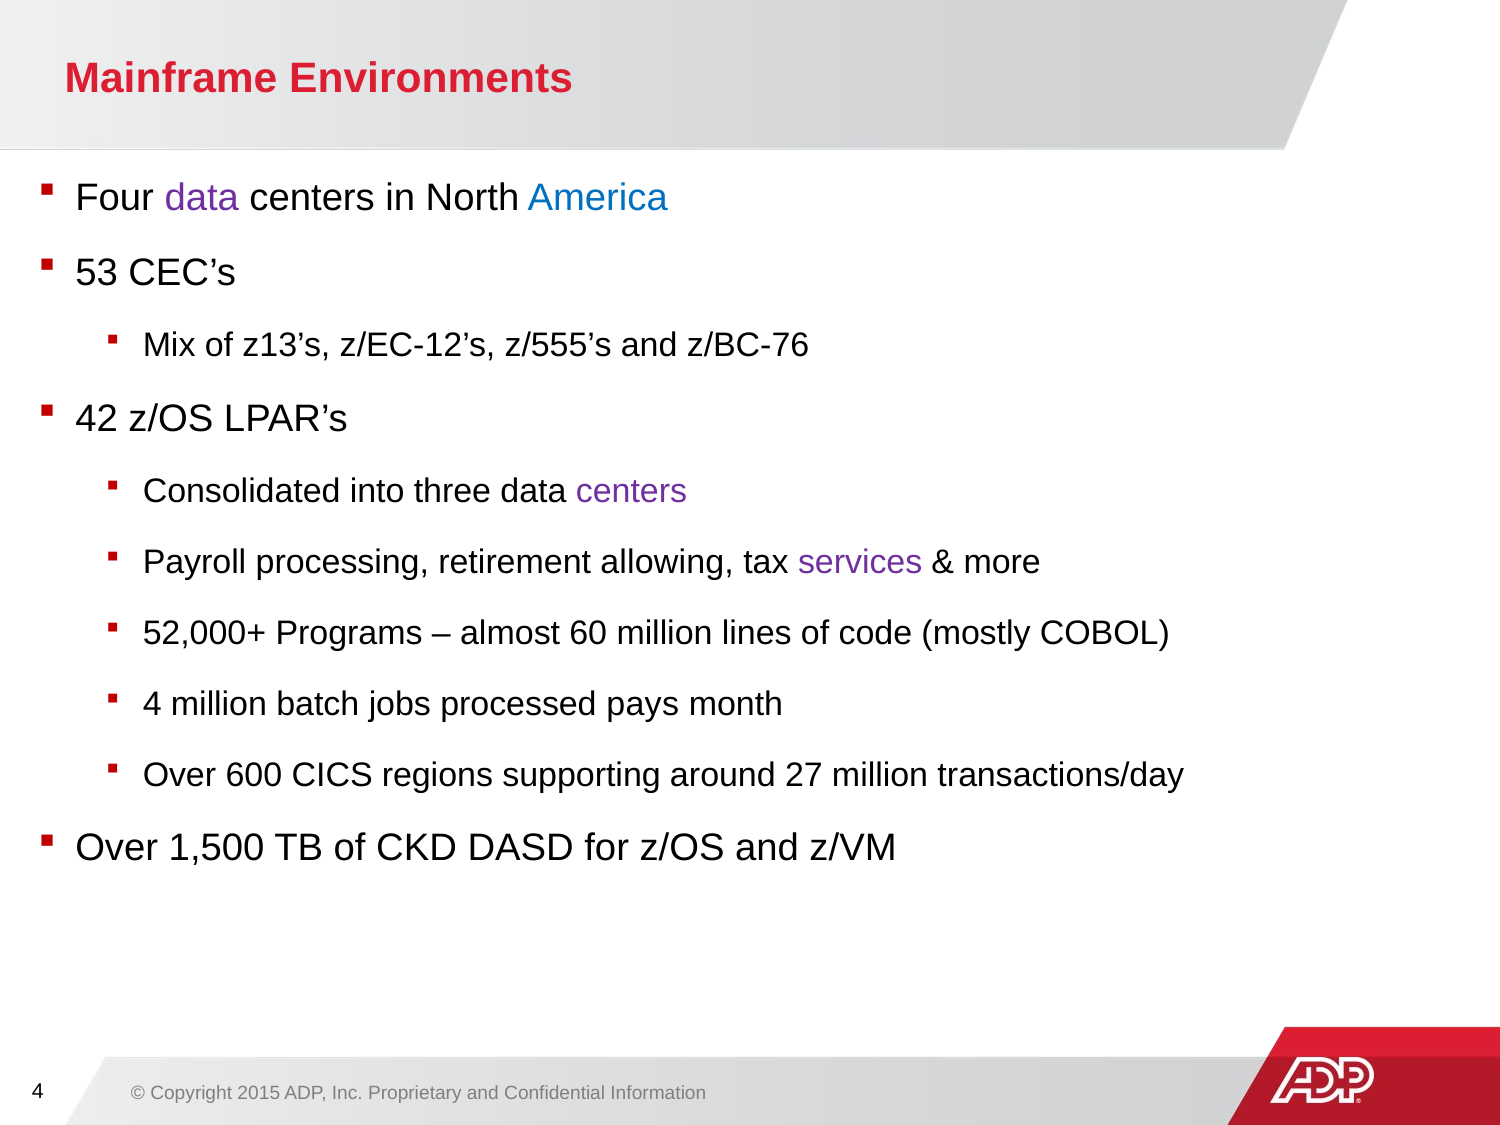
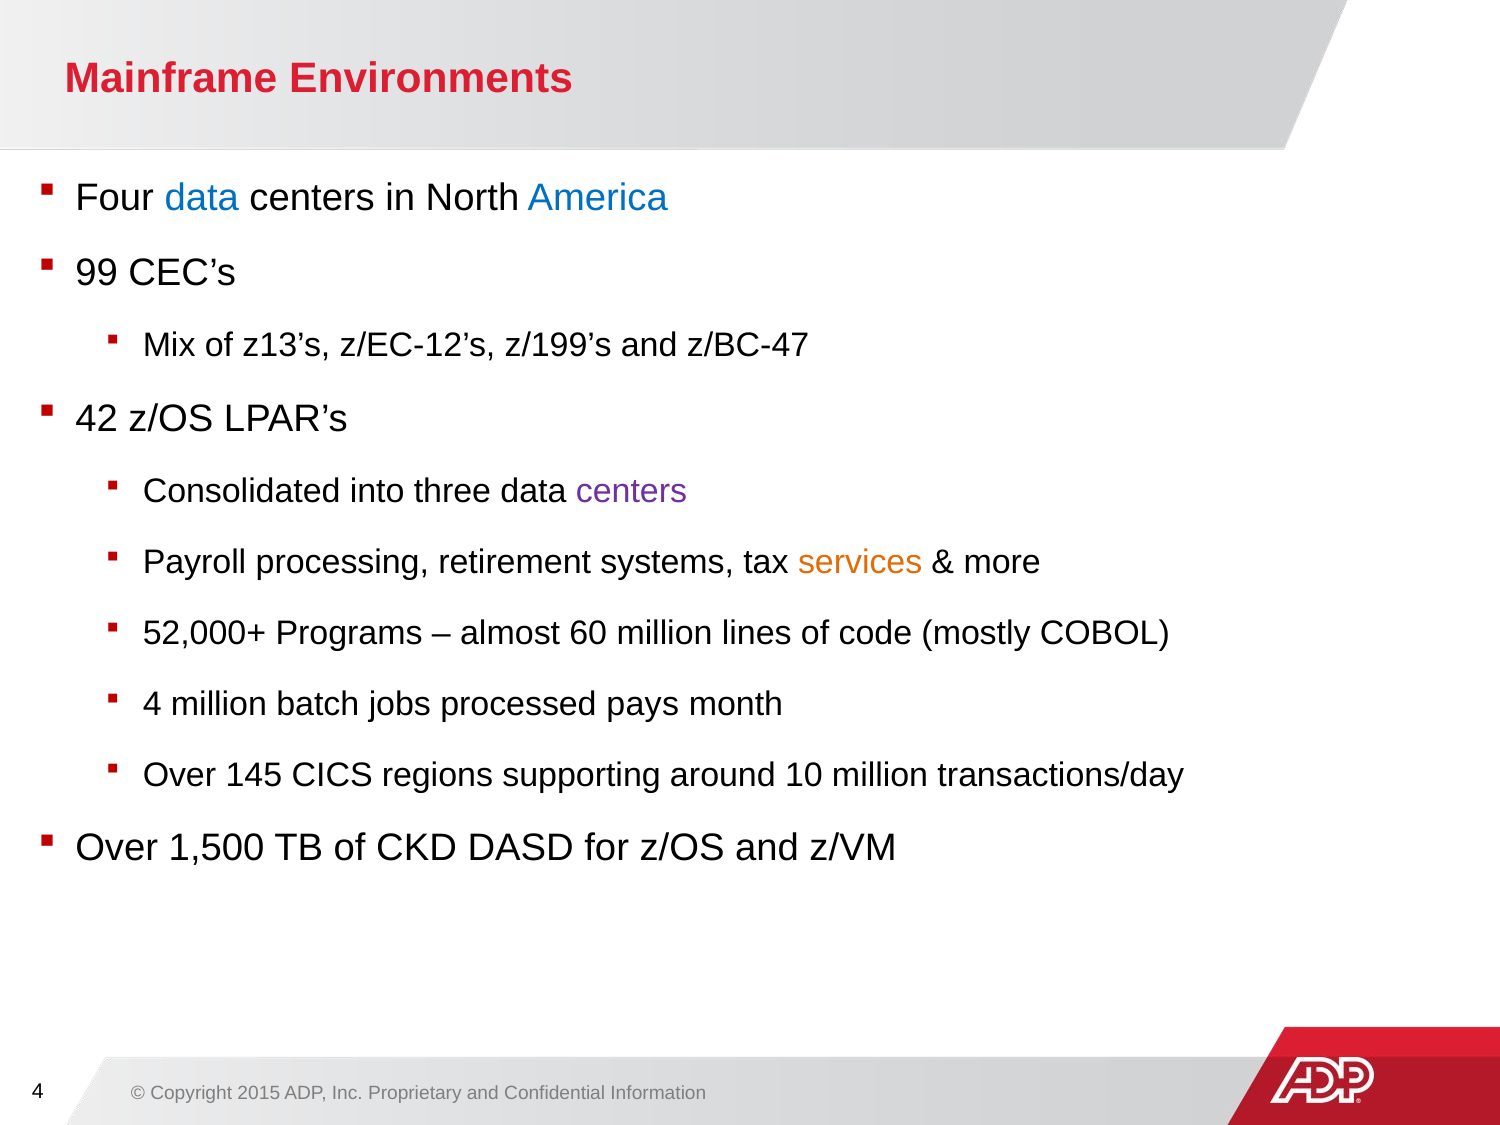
data colour: purple -> blue (202, 197)
53: 53 -> 99 (97, 273)
z/555’s: z/555’s -> z/199’s (558, 346)
z/BC-76: z/BC-76 -> z/BC-47 (748, 346)
allowing: allowing -> systems (667, 563)
services colour: purple -> orange (860, 563)
600: 600 -> 145 (254, 775)
27: 27 -> 10 (804, 775)
